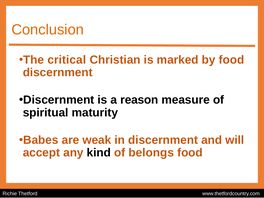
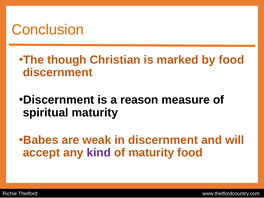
critical: critical -> though (67, 60)
kind colour: black -> purple (99, 153)
of belongs: belongs -> maturity (151, 153)
